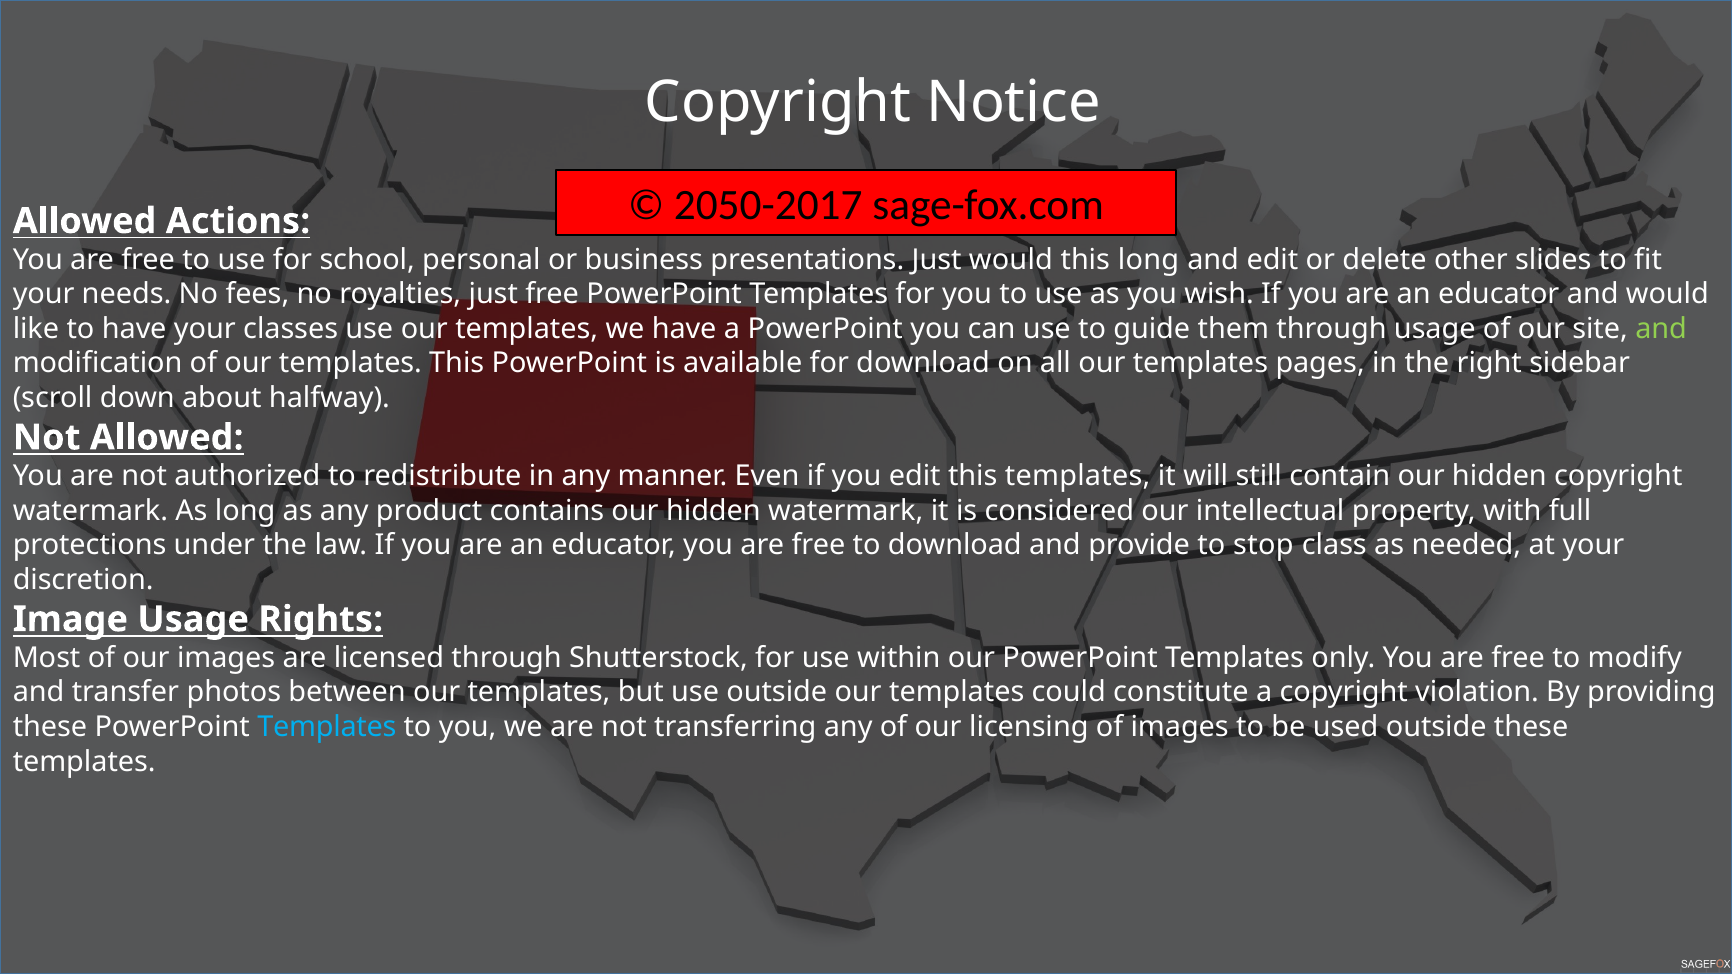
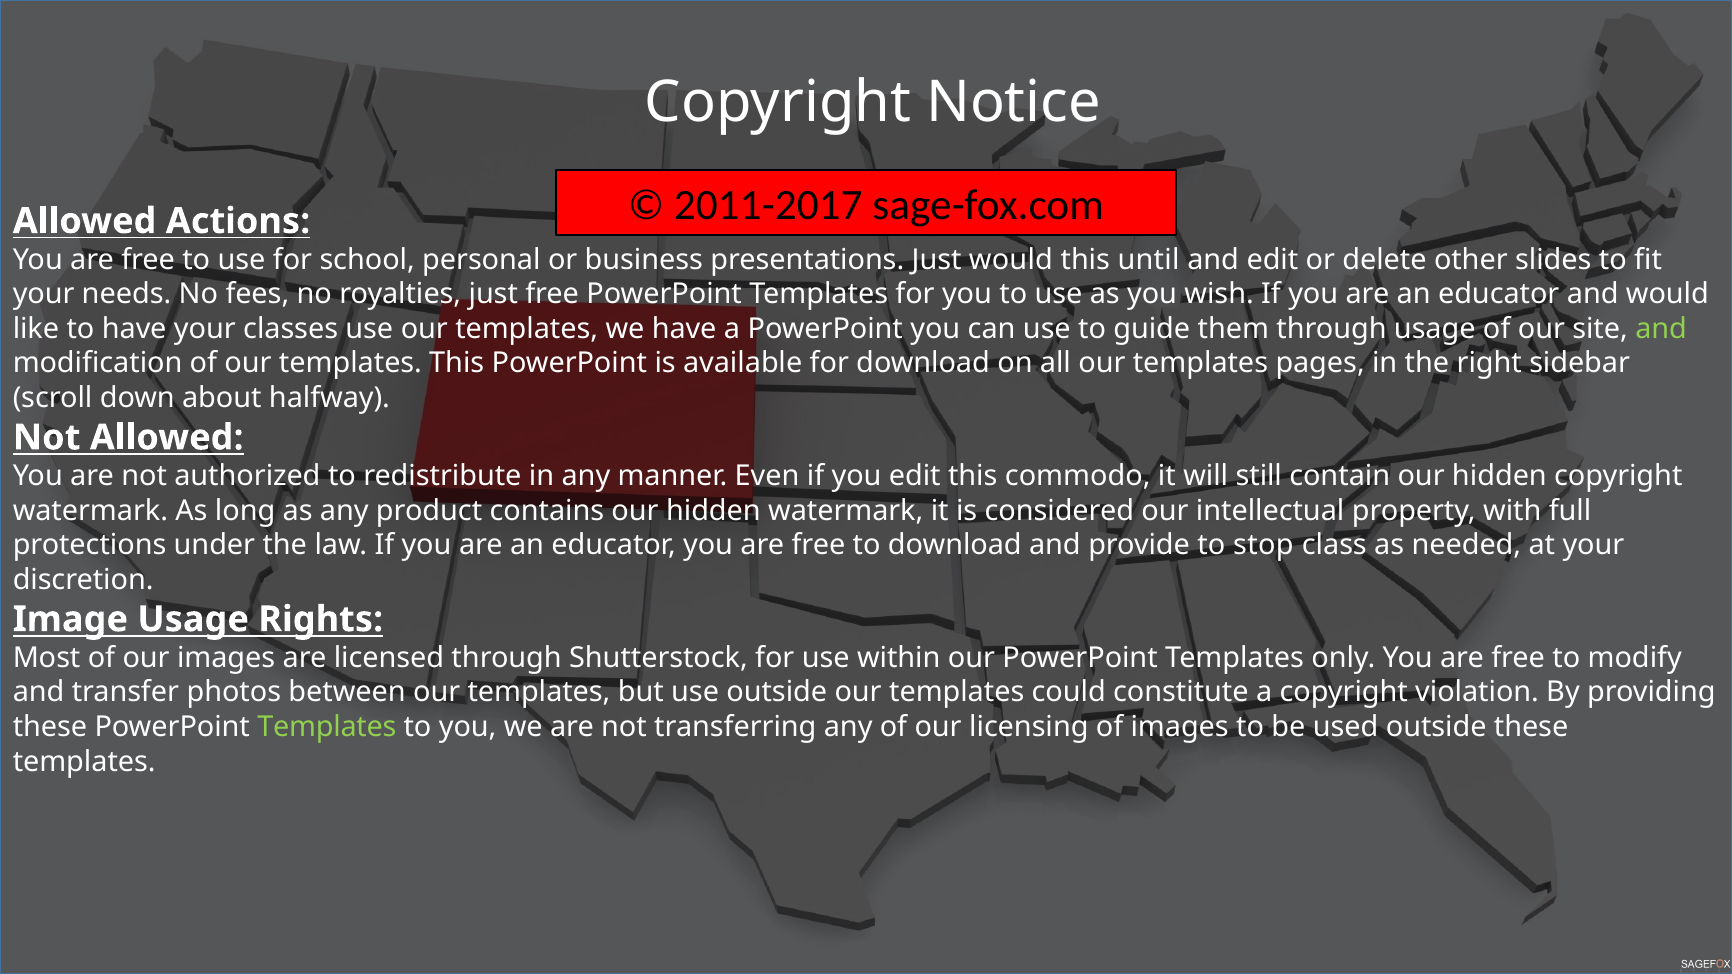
2050-2017: 2050-2017 -> 2011-2017 (768, 206)
this long: long -> until (1149, 260)
this templates: templates -> commodo (1078, 476)
Templates colour: light blue -> light green (327, 727)
